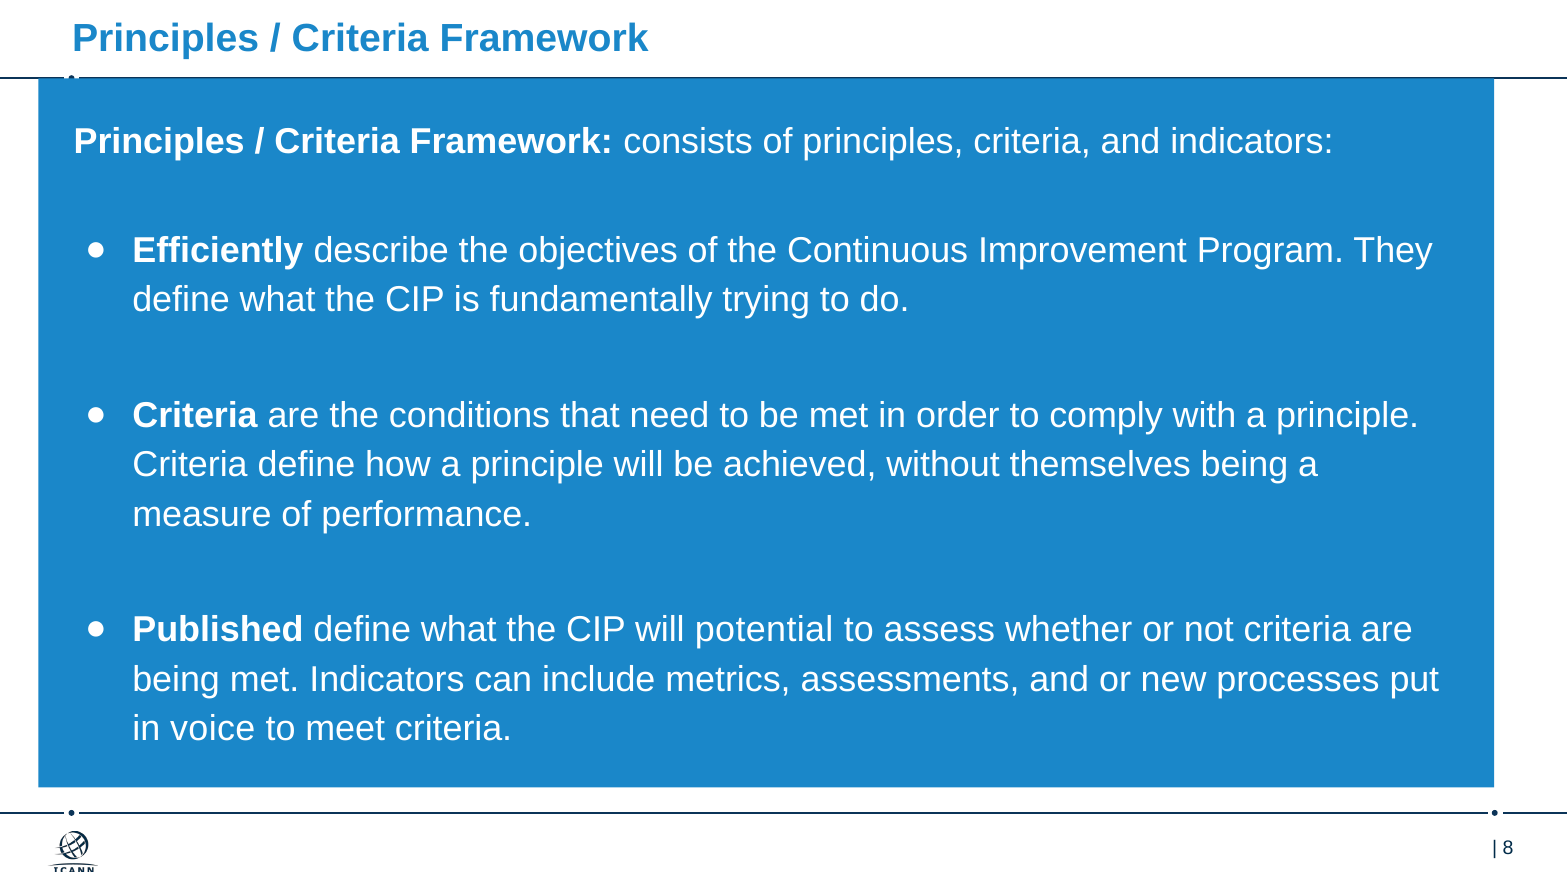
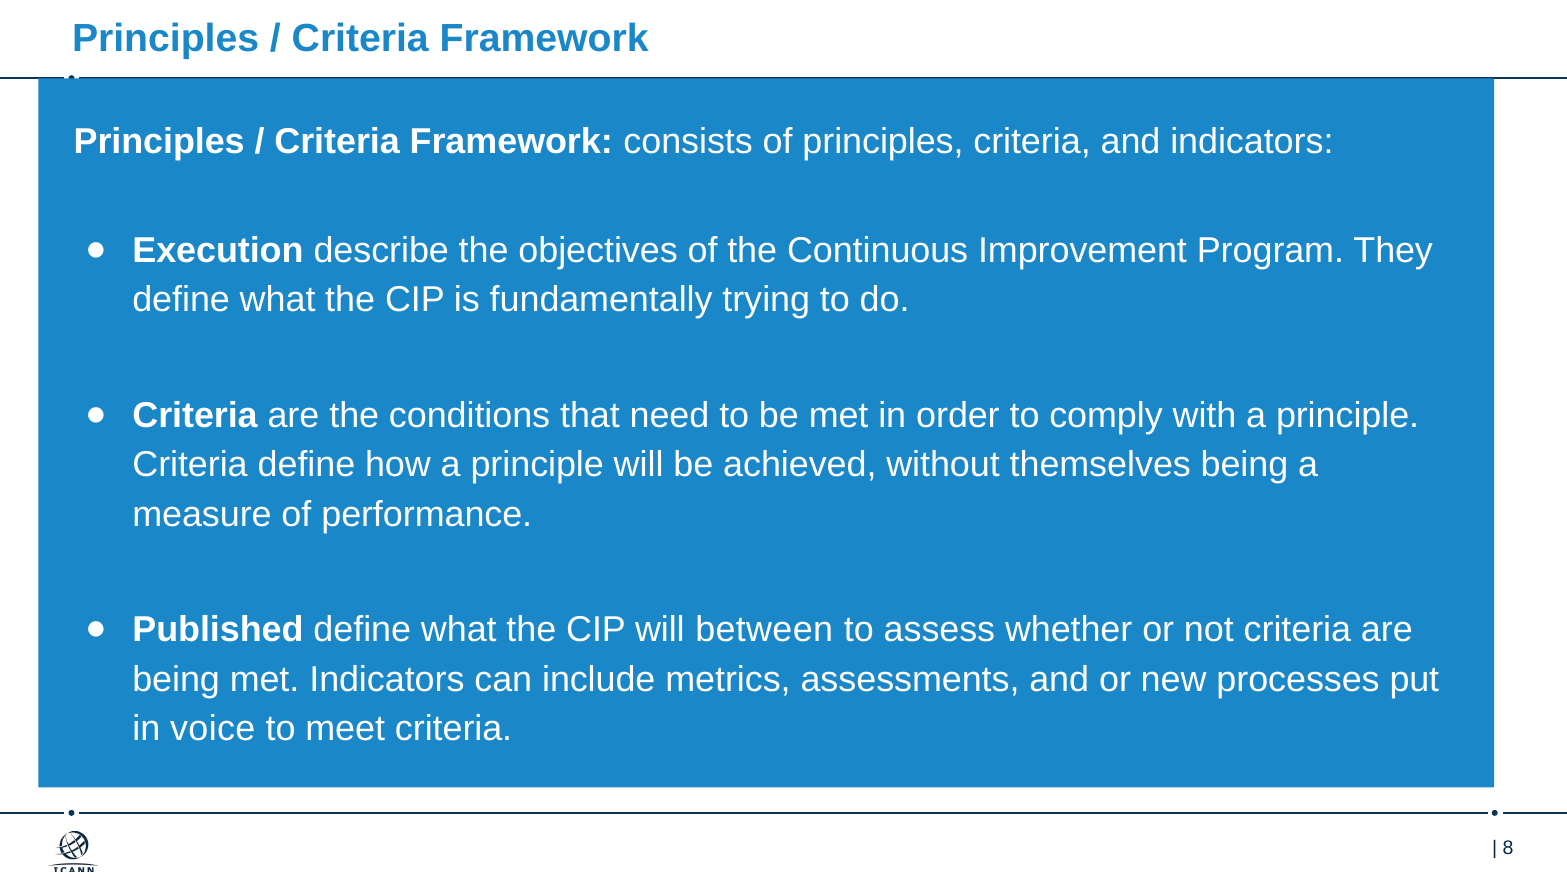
Efficiently: Efficiently -> Execution (218, 250)
potential: potential -> between (764, 629)
